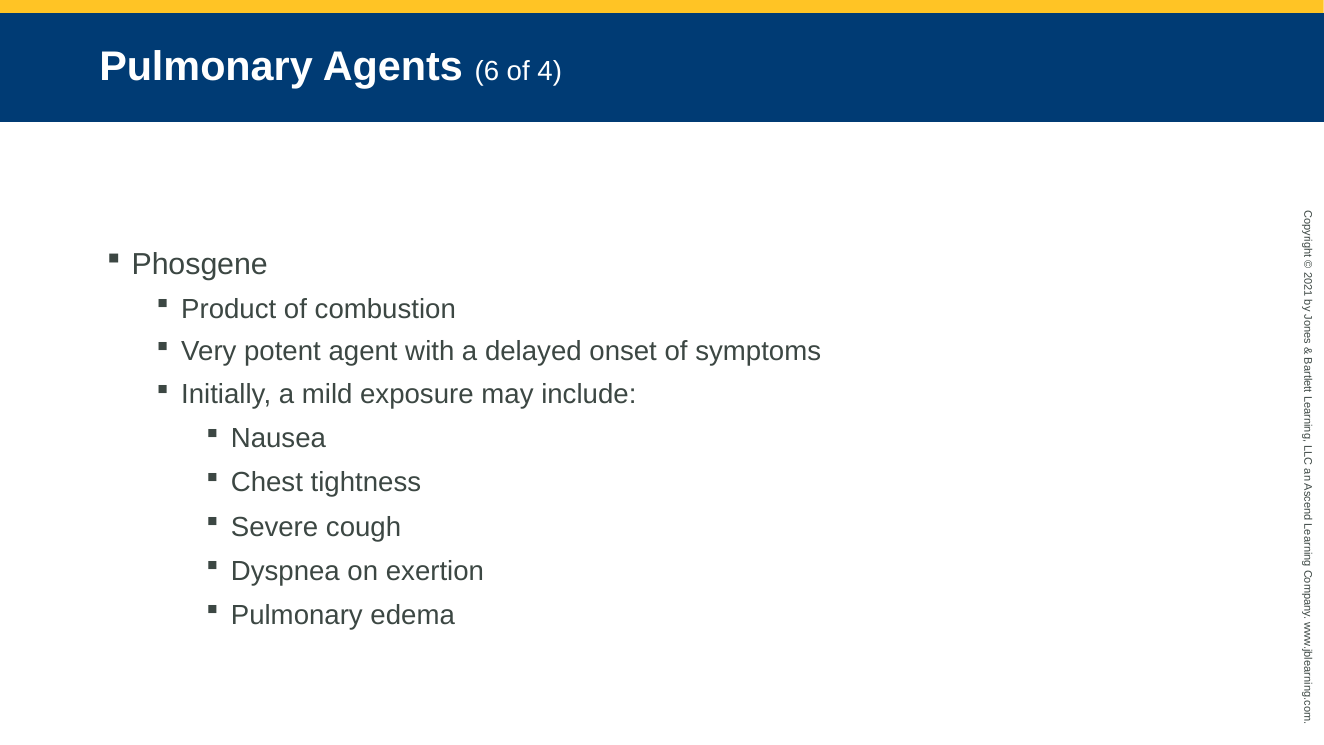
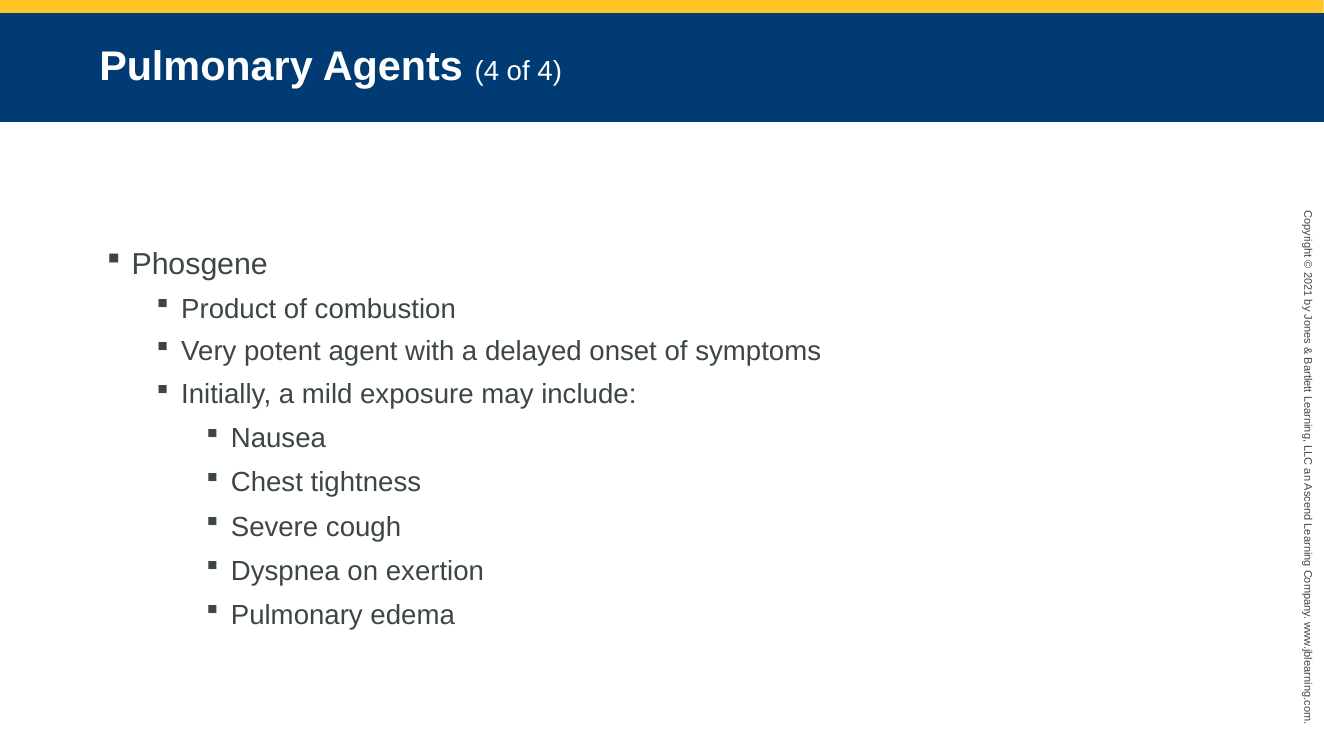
Agents 6: 6 -> 4 (487, 71)
